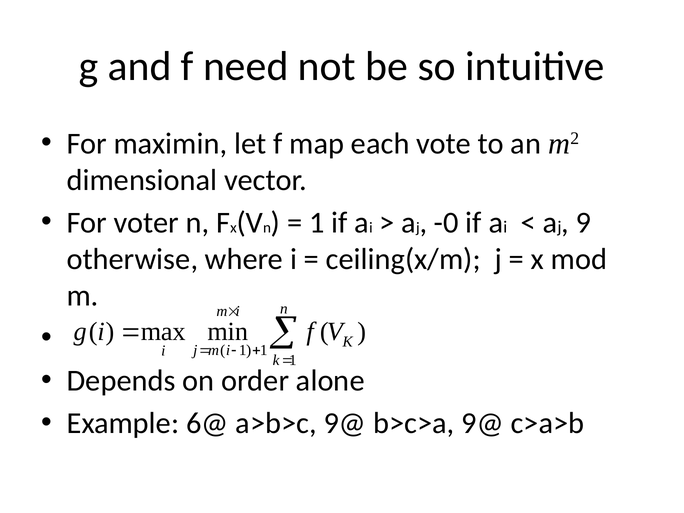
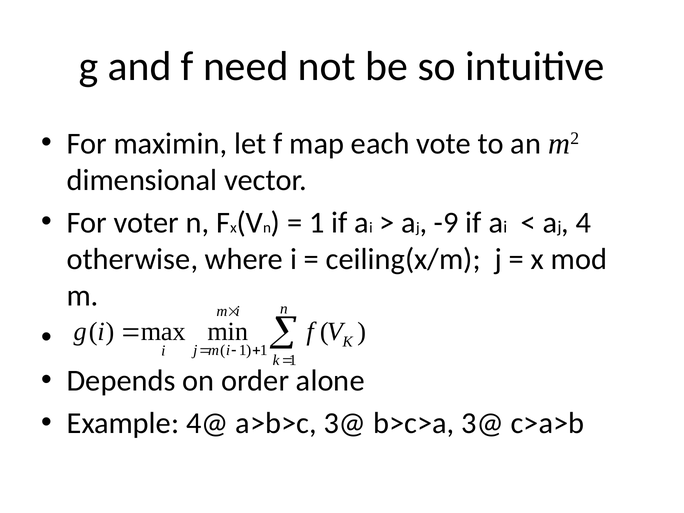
-0: -0 -> -9 (446, 223)
9: 9 -> 4 (584, 223)
6@: 6@ -> 4@ (207, 423)
a>b>c 9@: 9@ -> 3@ (345, 423)
b>c>a 9@: 9@ -> 3@ (482, 423)
